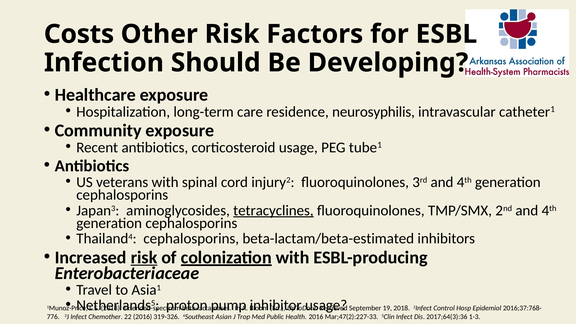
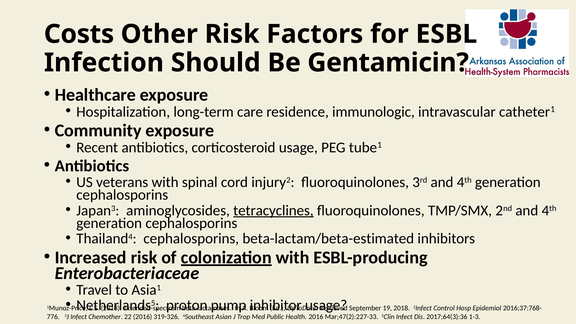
Developing: Developing -> Gentamicin (388, 63)
neurosyphilis: neurosyphilis -> immunologic (373, 112)
risk underline: present -> none (144, 258)
